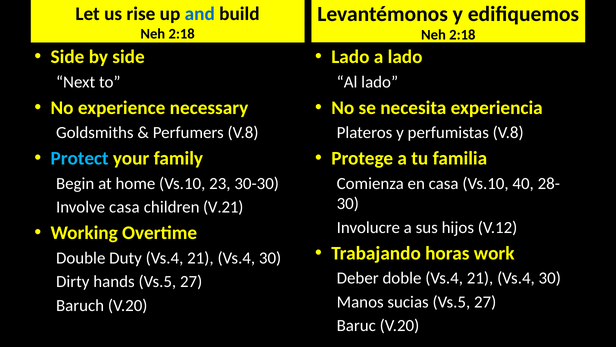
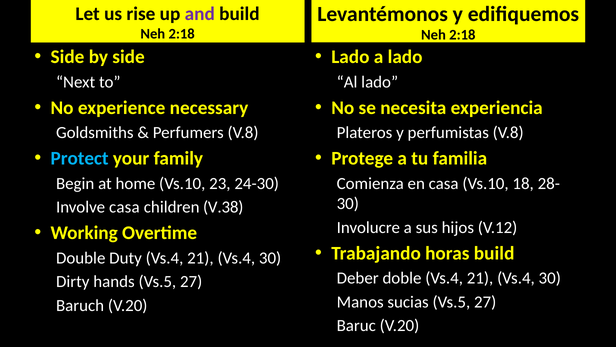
and colour: blue -> purple (200, 14)
30-30: 30-30 -> 24-30 (257, 183)
40: 40 -> 18 (523, 183)
V.21: V.21 -> V.38 (223, 207)
horas work: work -> build (494, 253)
